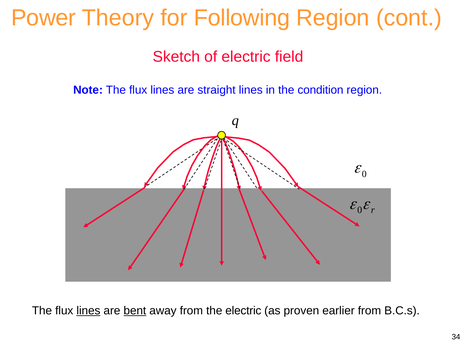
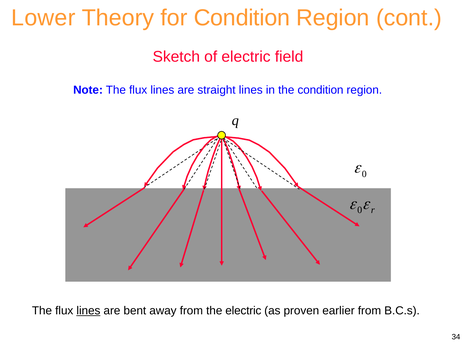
Power: Power -> Lower (43, 18)
for Following: Following -> Condition (242, 18)
bent underline: present -> none (135, 311)
